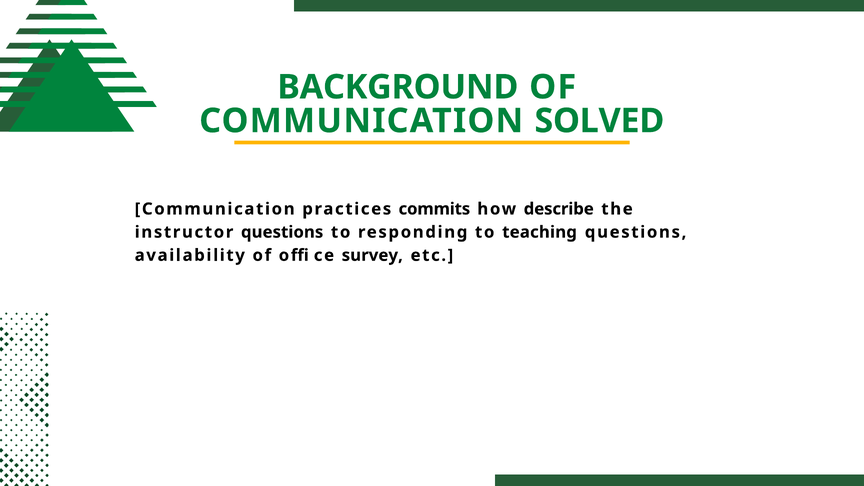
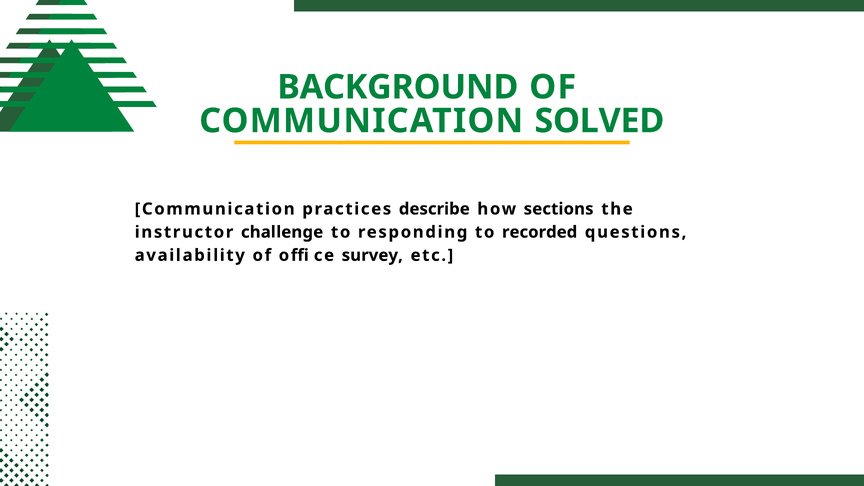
commits: commits -> describe (434, 209)
describe: describe -> sections (559, 209)
instructor questions: questions -> challenge (282, 232)
teaching: teaching -> recorded (540, 232)
